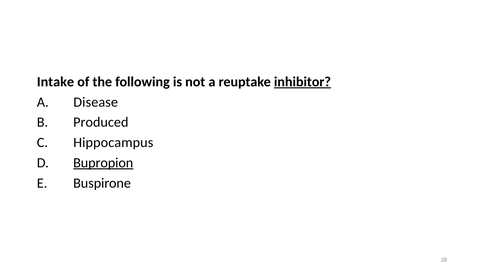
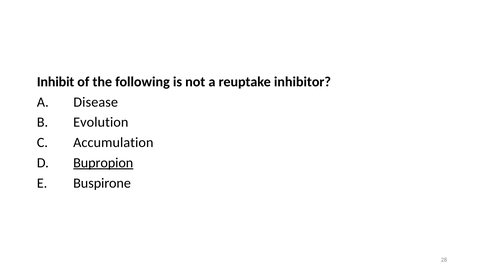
Intake: Intake -> Inhibit (56, 82)
inhibitor underline: present -> none (302, 82)
Produced: Produced -> Evolution (101, 122)
Hippocampus: Hippocampus -> Accumulation (113, 143)
